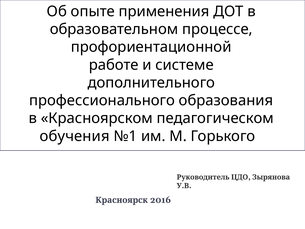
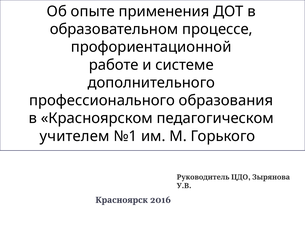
обучения: обучения -> учителем (75, 136)
